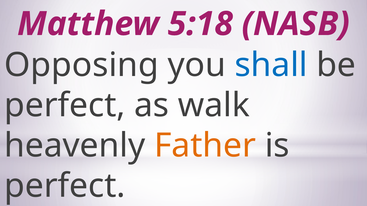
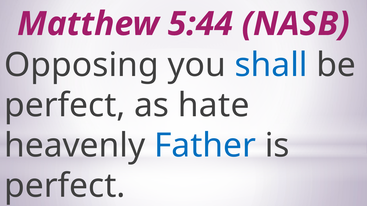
5:18: 5:18 -> 5:44 (200, 24)
walk: walk -> hate (214, 106)
Father colour: orange -> blue (205, 146)
